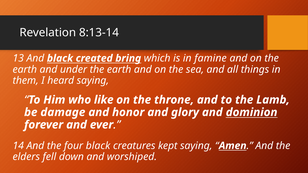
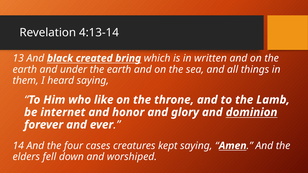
8:13-14: 8:13-14 -> 4:13-14 (99, 33)
famine: famine -> written (210, 58)
damage: damage -> internet (63, 112)
four black: black -> cases (98, 146)
